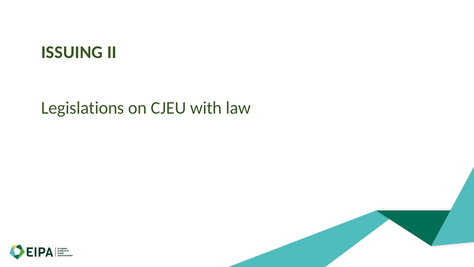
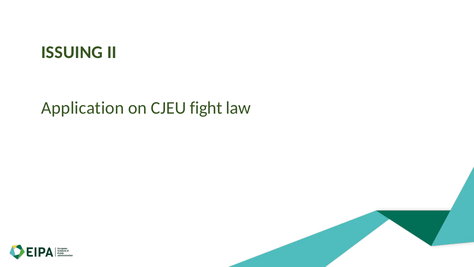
Legislations: Legislations -> Application (83, 108)
with: with -> fight (206, 108)
